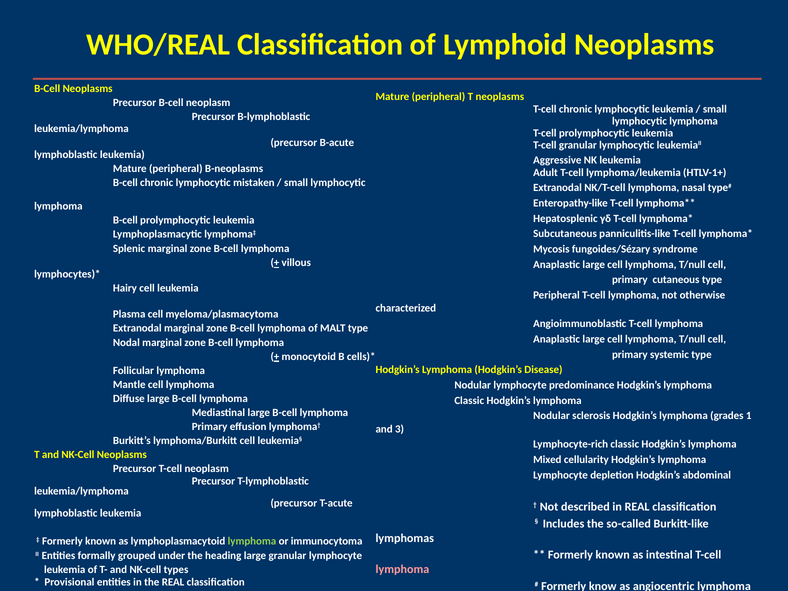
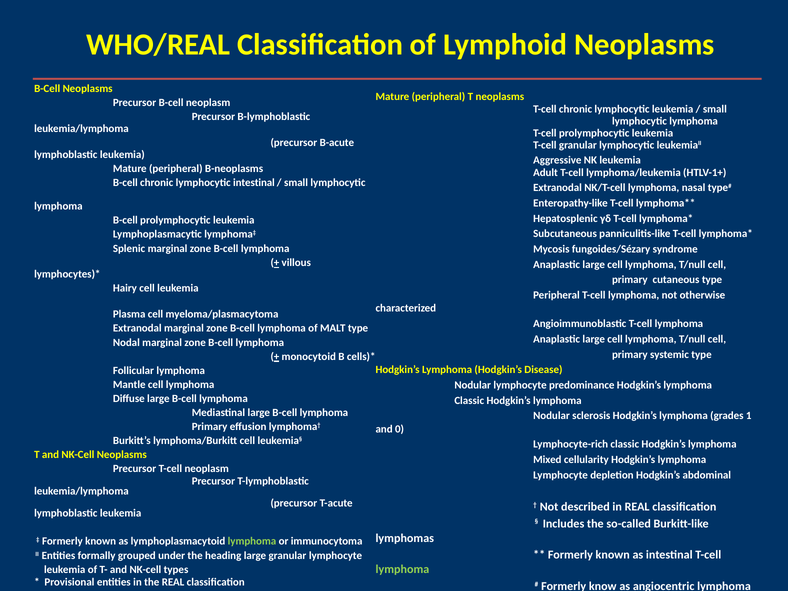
lymphocytic mistaken: mistaken -> intestinal (254, 183)
3: 3 -> 0 (400, 429)
lymphoma colour: pink -> light green (402, 569)
